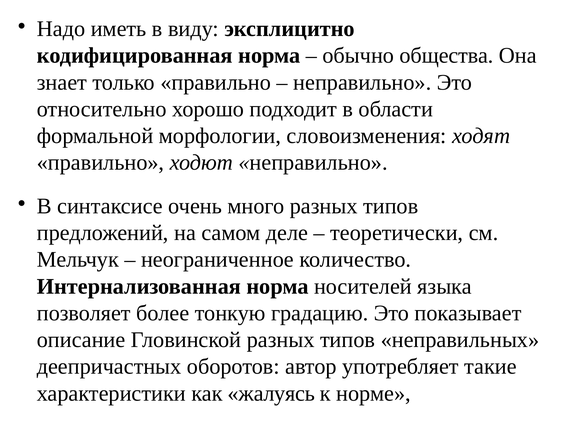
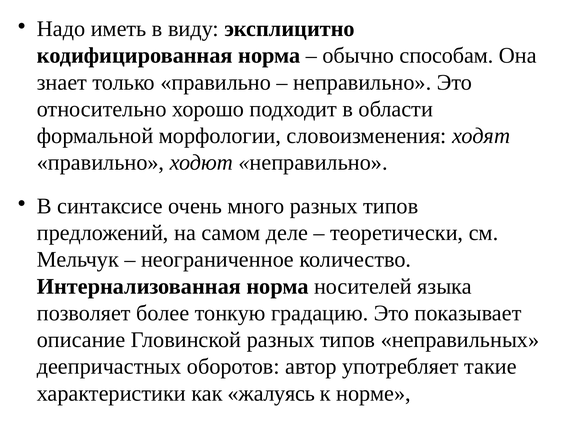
общества: общества -> способам (447, 56)
